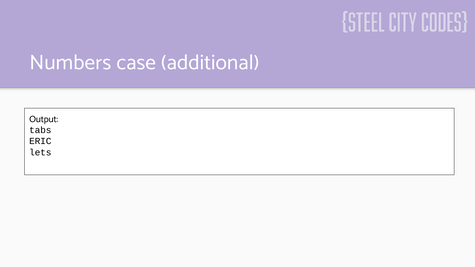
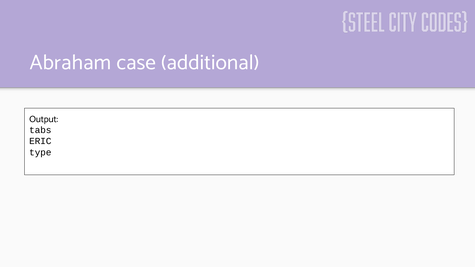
Numbers: Numbers -> Abraham (70, 62)
lets: lets -> type (40, 152)
